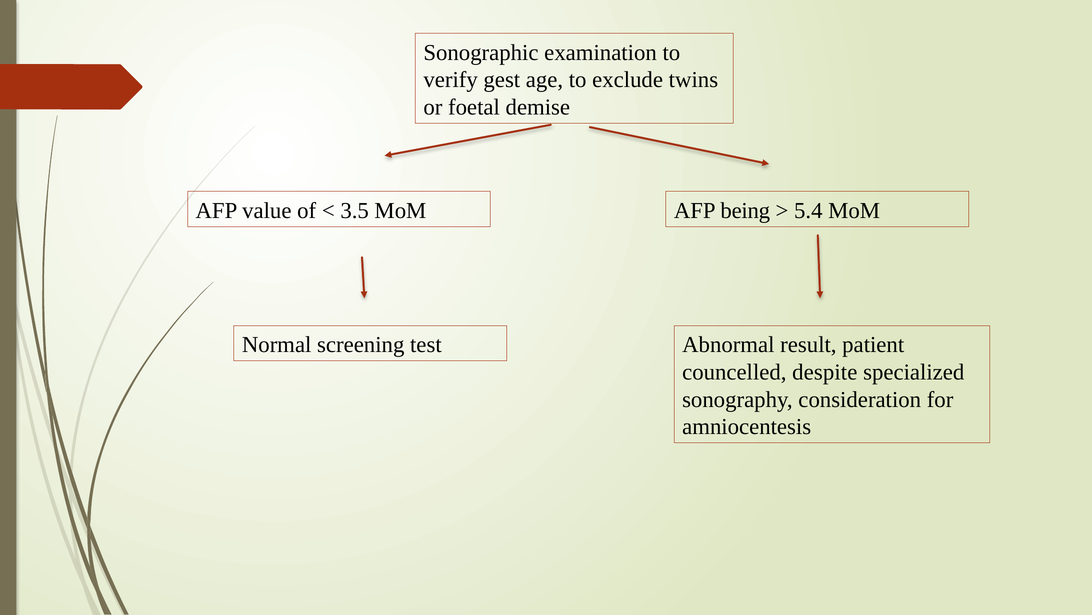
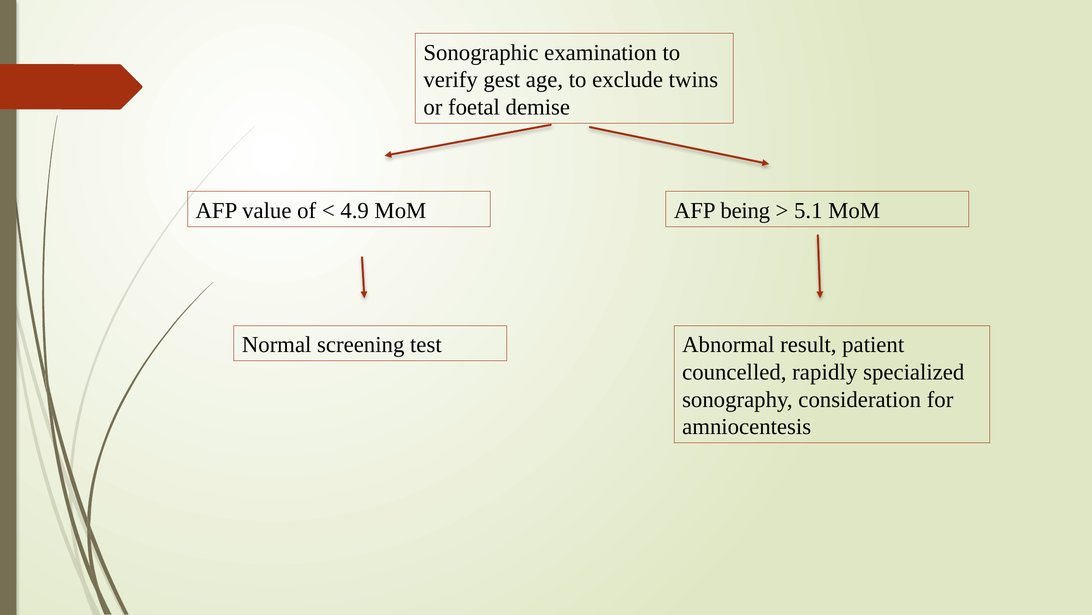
3.5: 3.5 -> 4.9 (355, 210)
5.4: 5.4 -> 5.1 (808, 210)
despite: despite -> rapidly (825, 372)
